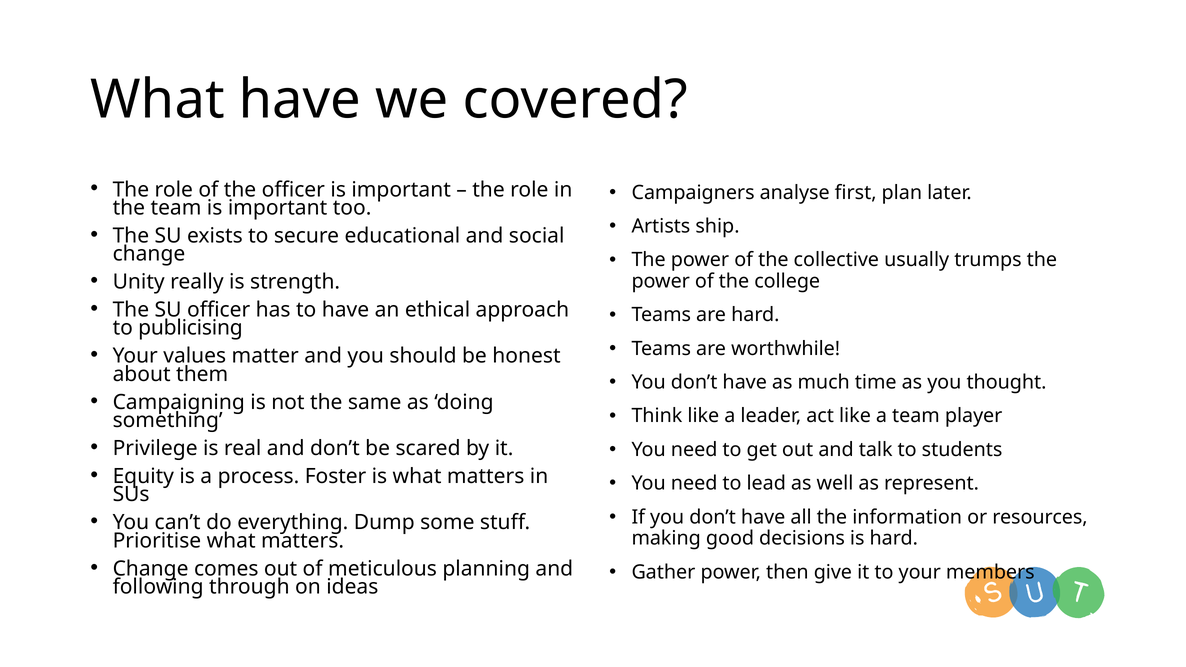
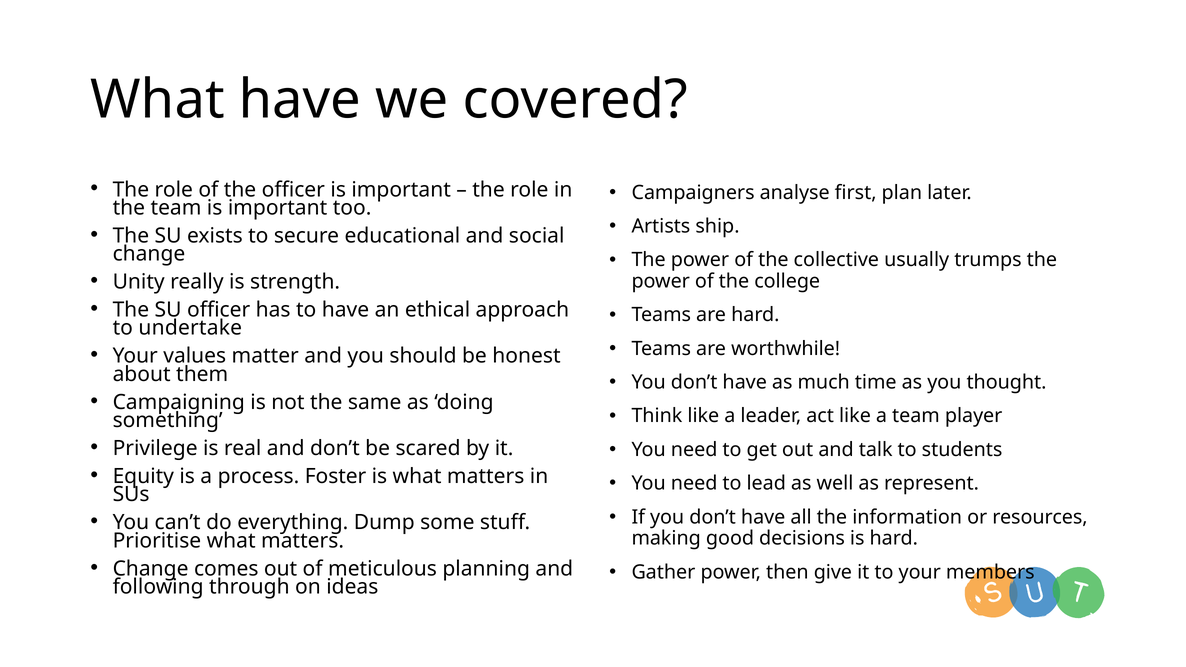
publicising: publicising -> undertake (190, 328)
